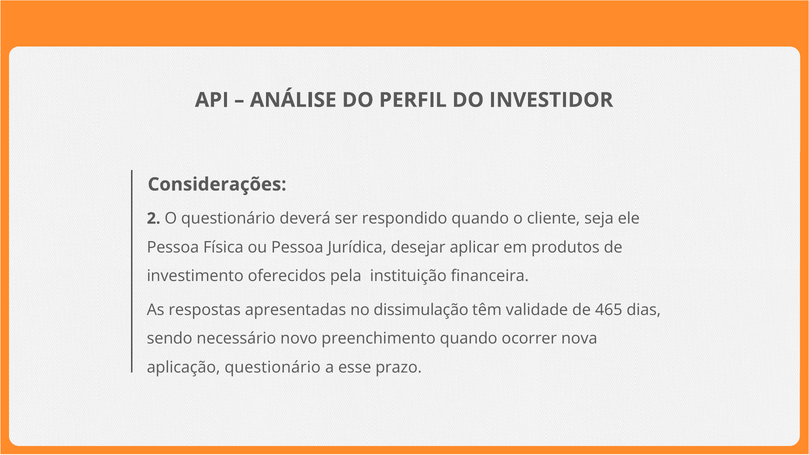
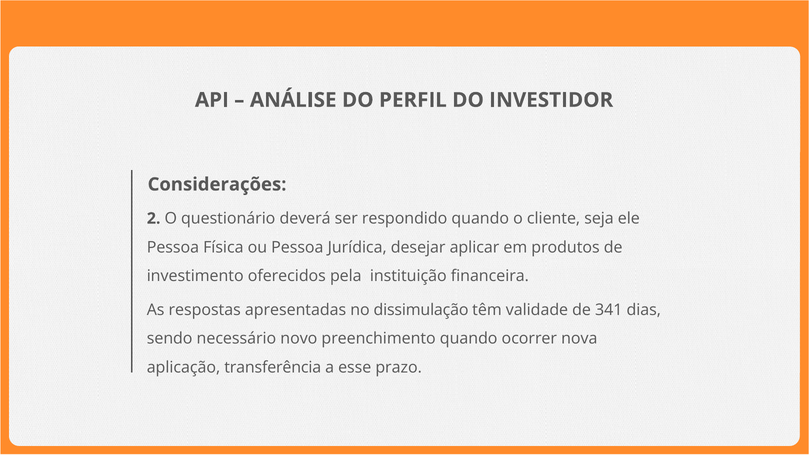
465: 465 -> 341 (609, 310)
aplicação questionário: questionário -> transferência (273, 368)
